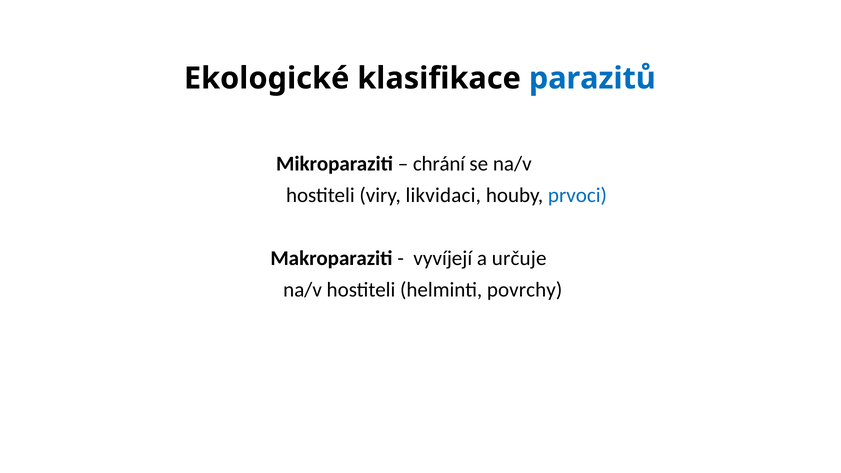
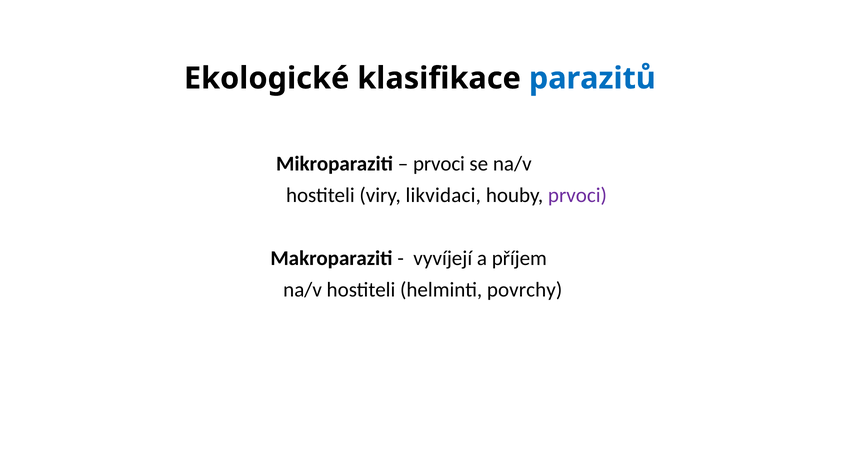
chrání: chrání -> prvoci (439, 164)
prvoci colour: blue -> purple (577, 195)
určuje: určuje -> příjem (519, 258)
